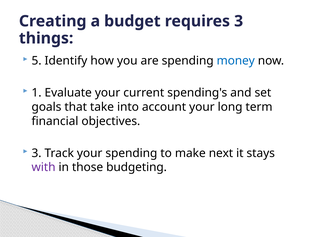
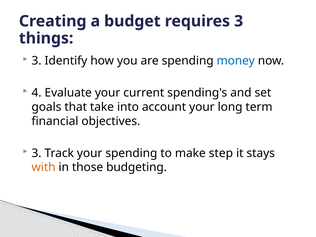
5: 5 -> 3 (37, 61)
1: 1 -> 4 (37, 93)
next: next -> step (221, 153)
with colour: purple -> orange (44, 167)
